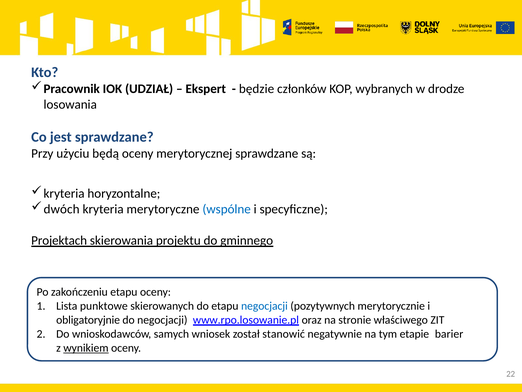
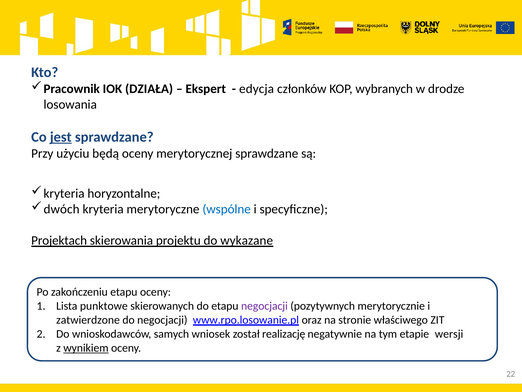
UDZIAŁ: UDZIAŁ -> DZIAŁA (149, 89)
będzie: będzie -> edycja (257, 89)
jest underline: none -> present (61, 137)
gminnego: gminnego -> wykazane (247, 240)
negocjacji colour: blue -> purple (264, 306)
obligatoryjnie: obligatoryjnie -> zatwierdzone (88, 319)
stanowić: stanowić -> realizację (284, 334)
barier: barier -> wersji (449, 334)
